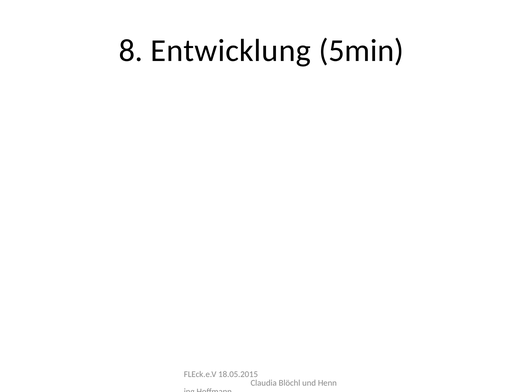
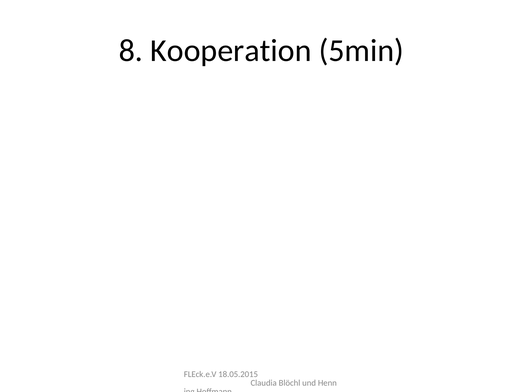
Entwicklung: Entwicklung -> Kooperation (231, 51)
